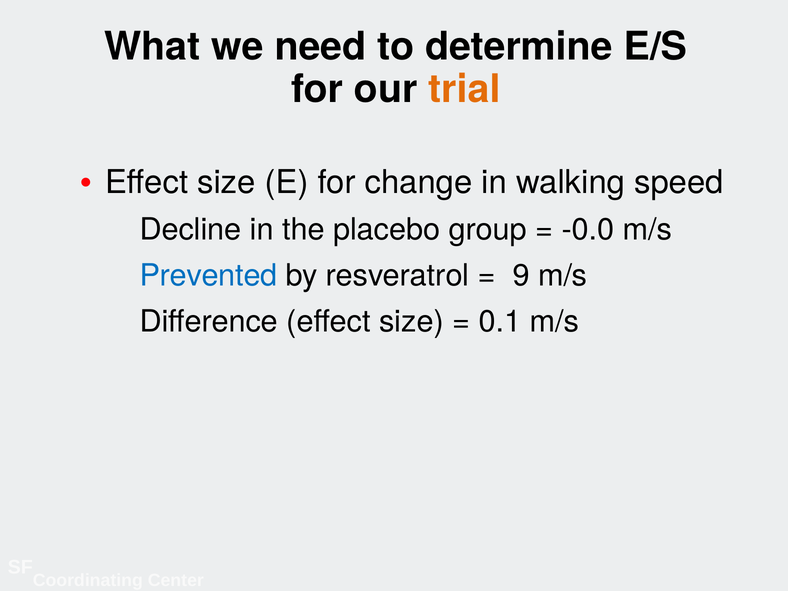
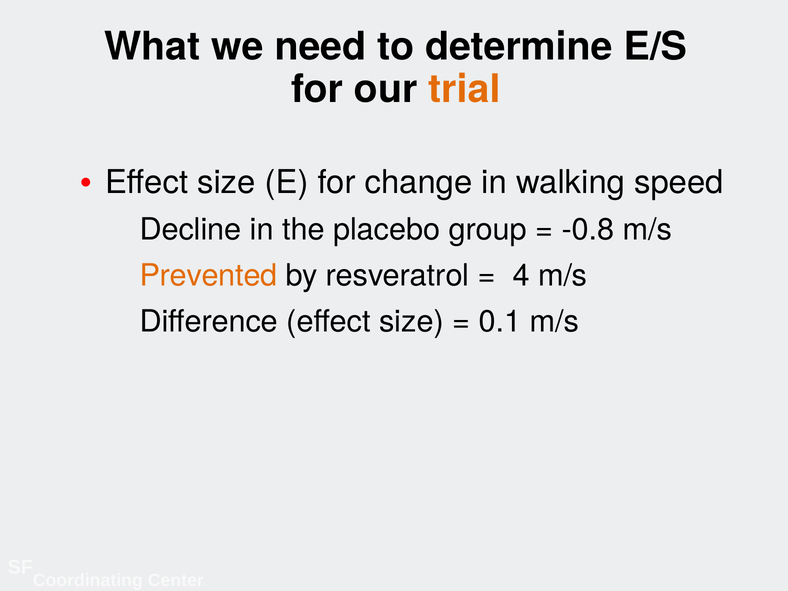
-0.0: -0.0 -> -0.8 (588, 230)
Prevented colour: blue -> orange (208, 276)
9: 9 -> 4 (521, 276)
